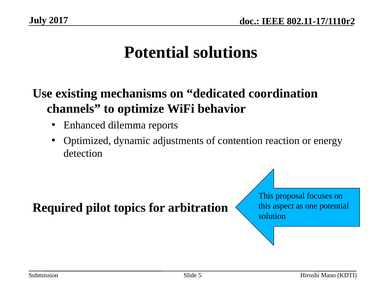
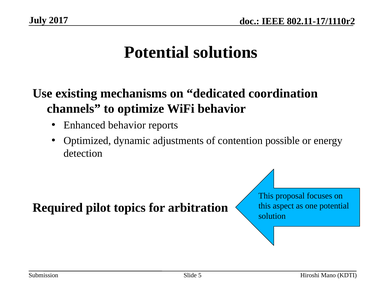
Enhanced dilemma: dilemma -> behavior (127, 125)
reaction: reaction -> possible (282, 140)
